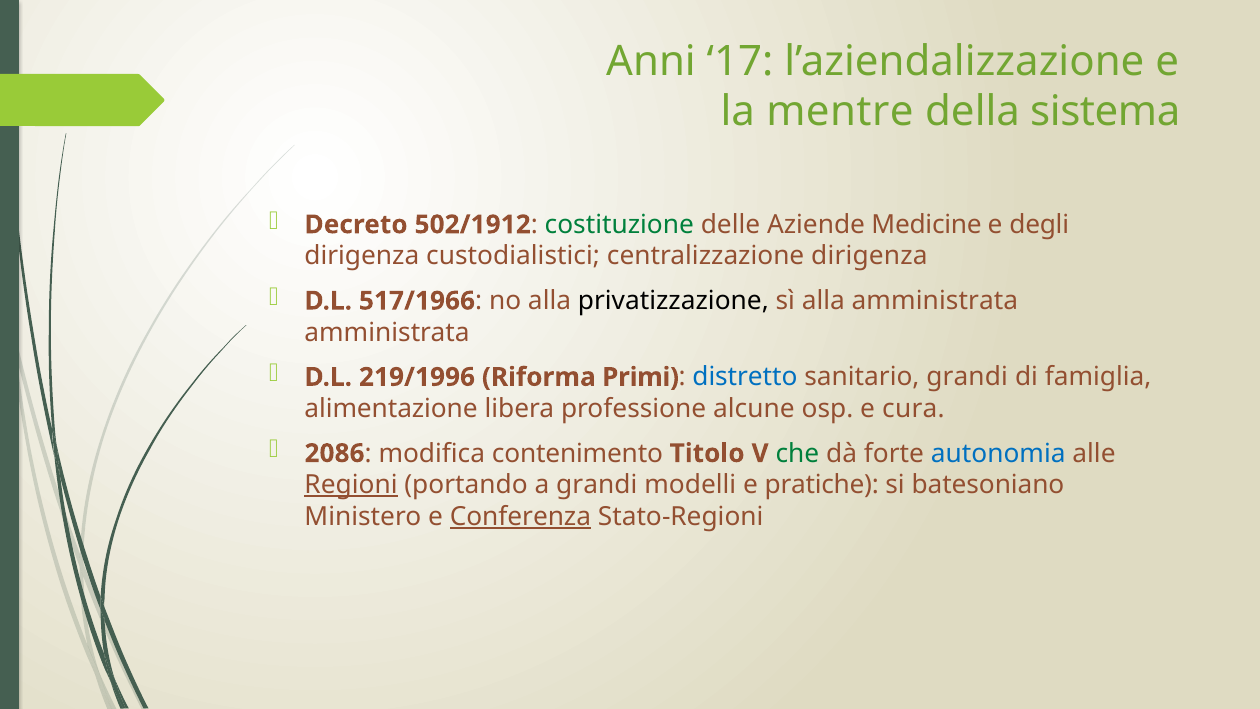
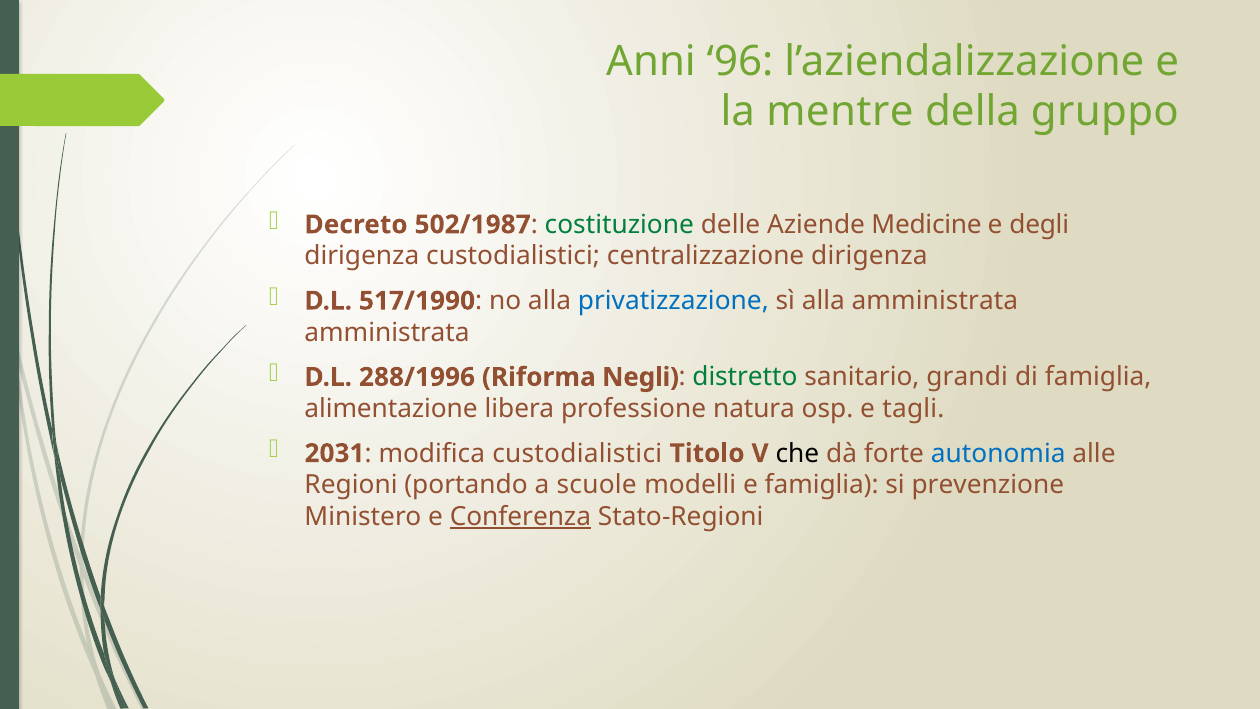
17: 17 -> 96 (740, 62)
sistema: sistema -> gruppo (1105, 112)
502/1912: 502/1912 -> 502/1987 (473, 225)
517/1966: 517/1966 -> 517/1990 (417, 301)
privatizzazione colour: black -> blue (673, 301)
219/1996: 219/1996 -> 288/1996 (417, 377)
Primi: Primi -> Negli (641, 377)
distretto colour: blue -> green (745, 377)
alcune: alcune -> natura (754, 409)
cura: cura -> tagli (913, 409)
2086: 2086 -> 2031 (335, 453)
modifica contenimento: contenimento -> custodialistici (577, 453)
che colour: green -> black (797, 453)
Regioni underline: present -> none (351, 485)
a grandi: grandi -> scuole (597, 485)
e pratiche: pratiche -> famiglia (822, 485)
batesoniano: batesoniano -> prevenzione (988, 485)
